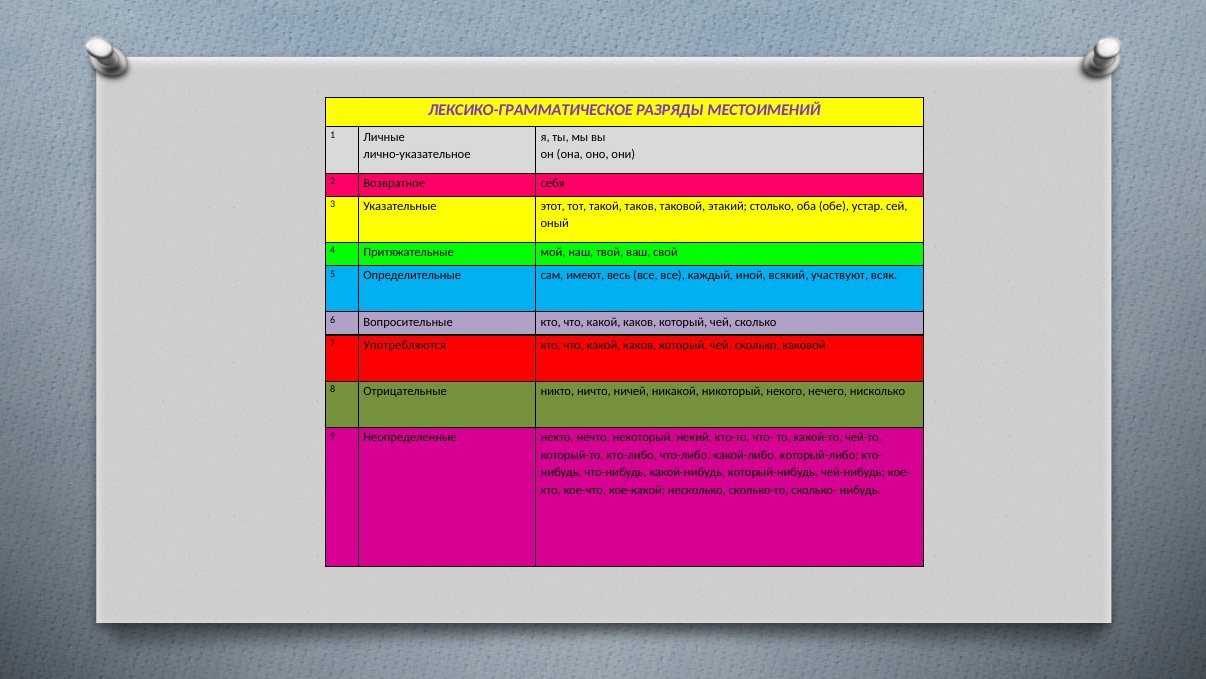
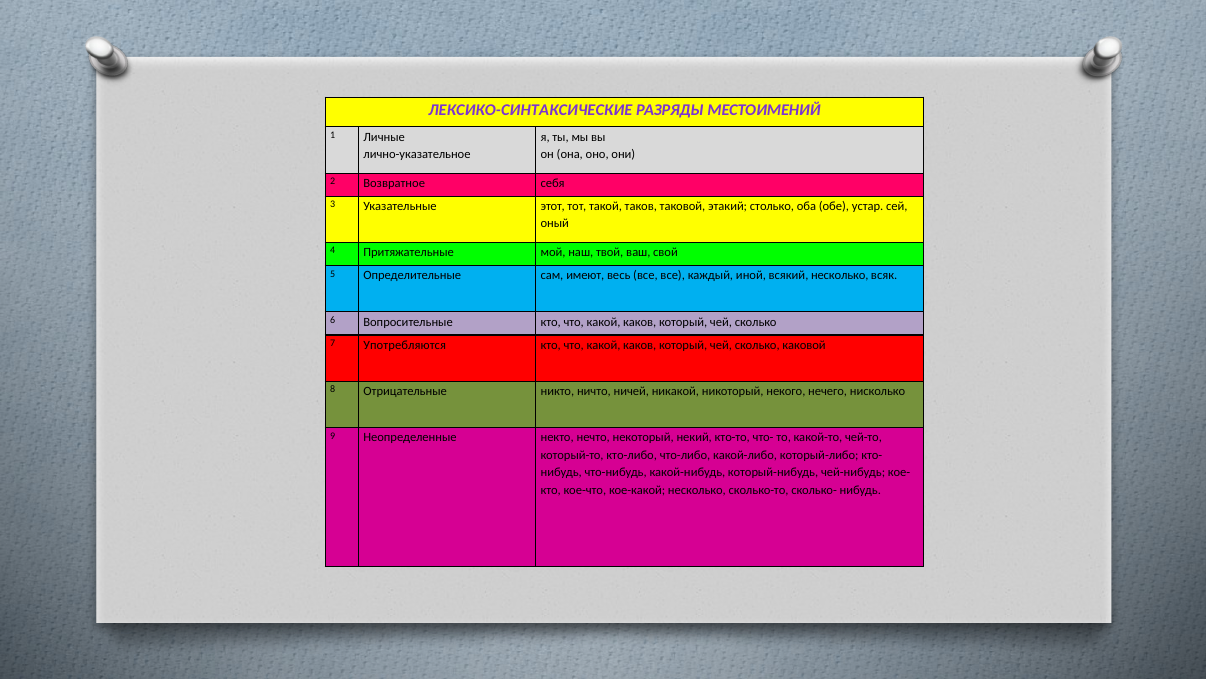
ЛЕКСИКО-ГРАММАТИЧЕСКОЕ: ЛЕКСИКО-ГРАММАТИЧЕСКОЕ -> ЛЕКСИКО-СИНТАКСИЧЕСКИЕ (530, 110)
всякий участвуют: участвуют -> несколько (840, 275)
